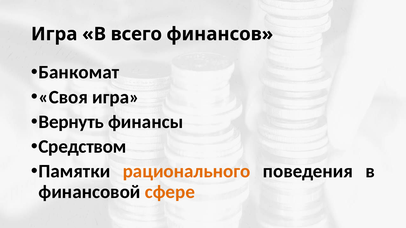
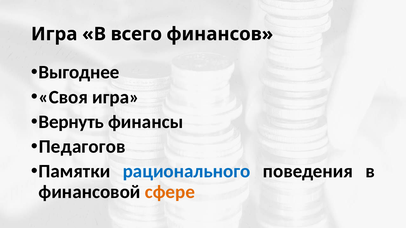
Банкомат: Банкомат -> Выгоднее (79, 72)
Средством: Средством -> Педагогов (82, 147)
рационального colour: orange -> blue (187, 172)
